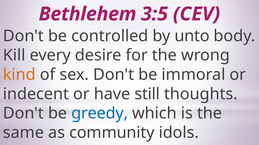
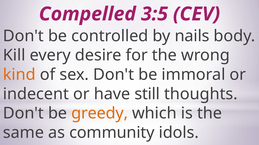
Bethlehem: Bethlehem -> Compelled (87, 14)
unto: unto -> nails (192, 36)
greedy colour: blue -> orange (100, 114)
